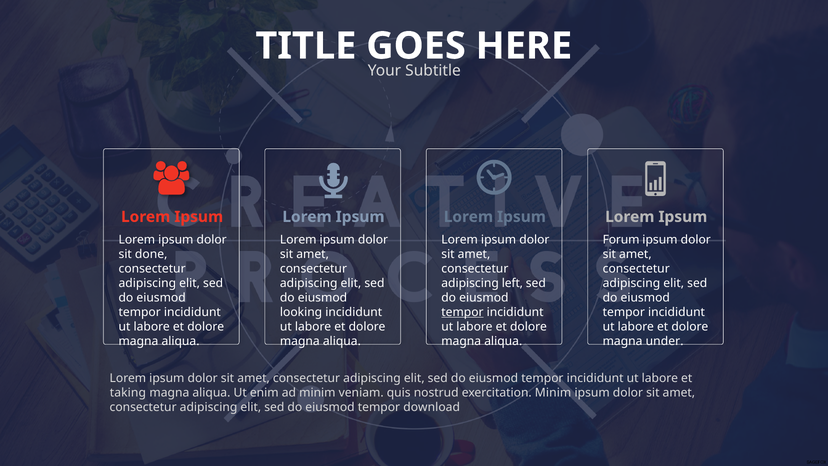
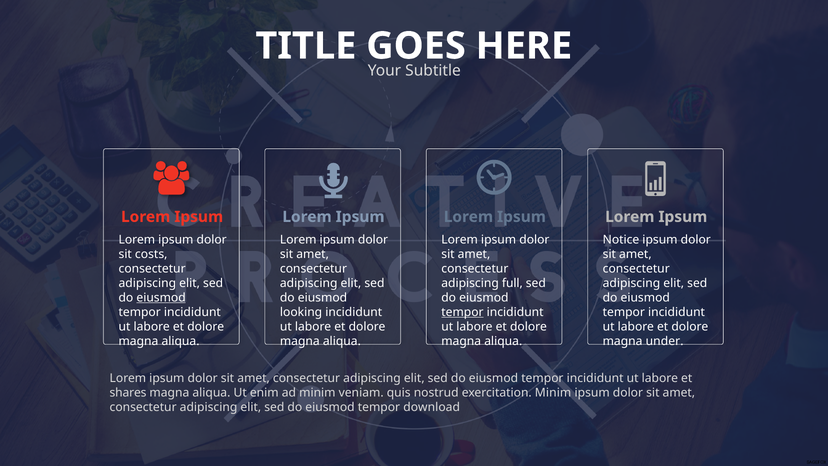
Forum: Forum -> Notice (621, 239)
done: done -> costs (151, 254)
left: left -> full (512, 283)
eiusmod underline: none -> present (161, 297)
taking: taking -> shares (128, 393)
